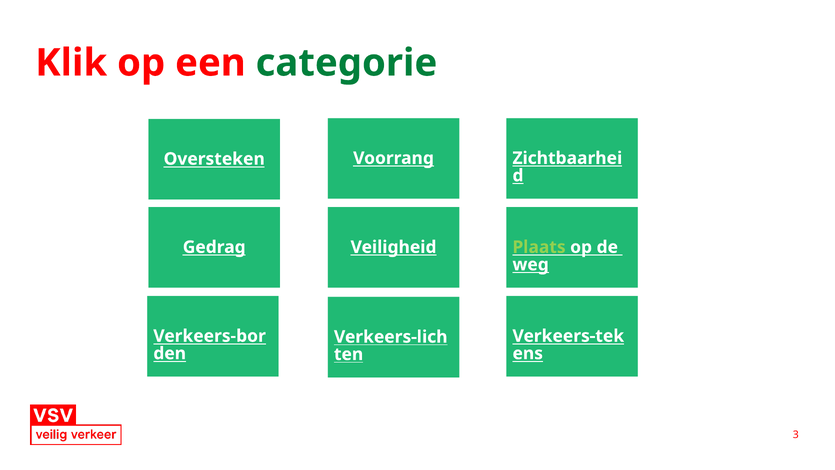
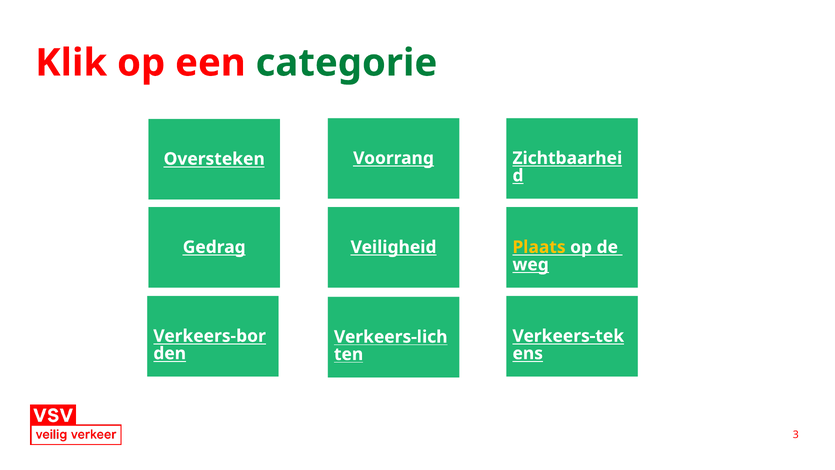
Plaats colour: light green -> yellow (539, 247)
